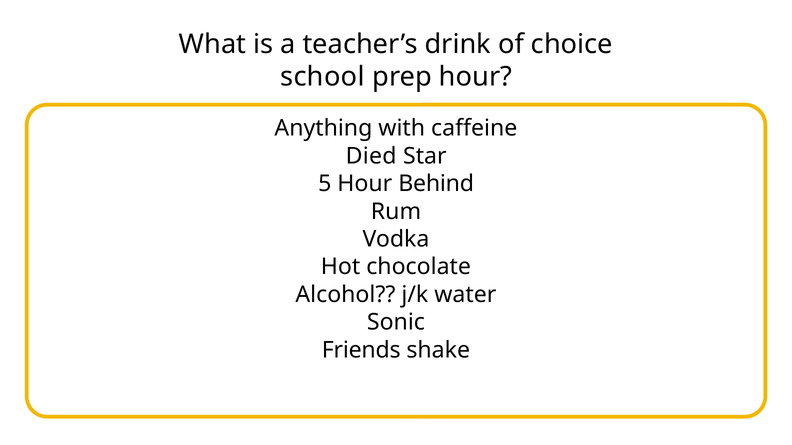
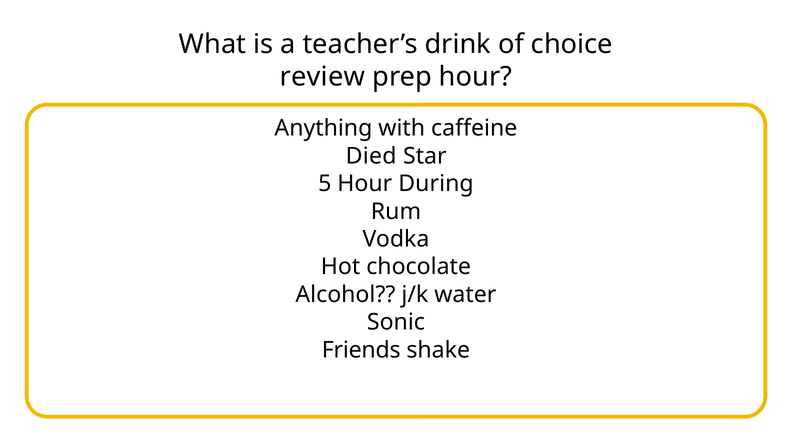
school: school -> review (322, 77)
Behind: Behind -> During (436, 184)
